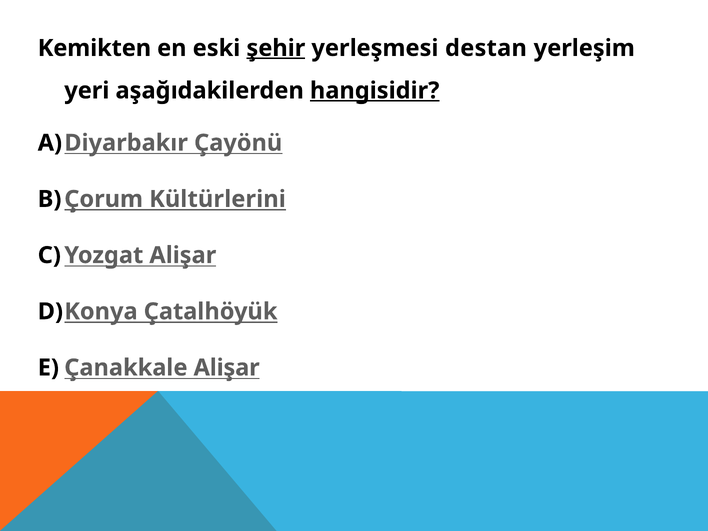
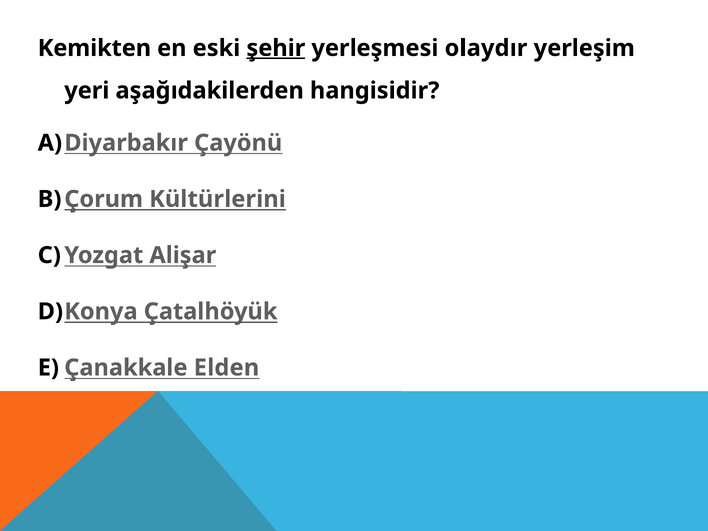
destan: destan -> olaydır (486, 48)
hangisidir underline: present -> none (375, 91)
Alişar: Alişar -> Elden (226, 368)
